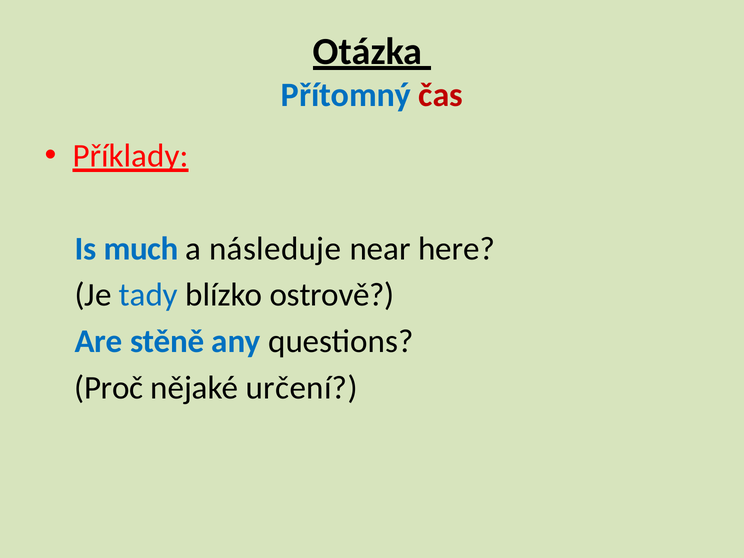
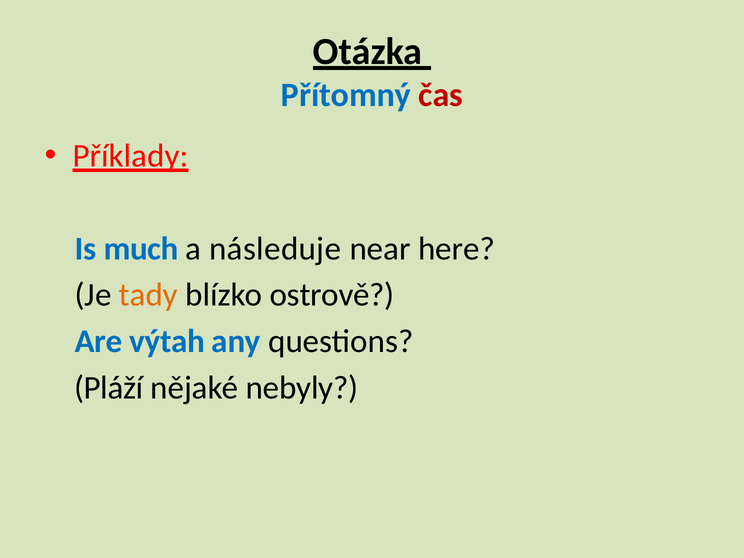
tady colour: blue -> orange (148, 295)
stěně: stěně -> výtah (167, 341)
Proč: Proč -> Pláží (109, 388)
určení: určení -> nebyly (302, 388)
